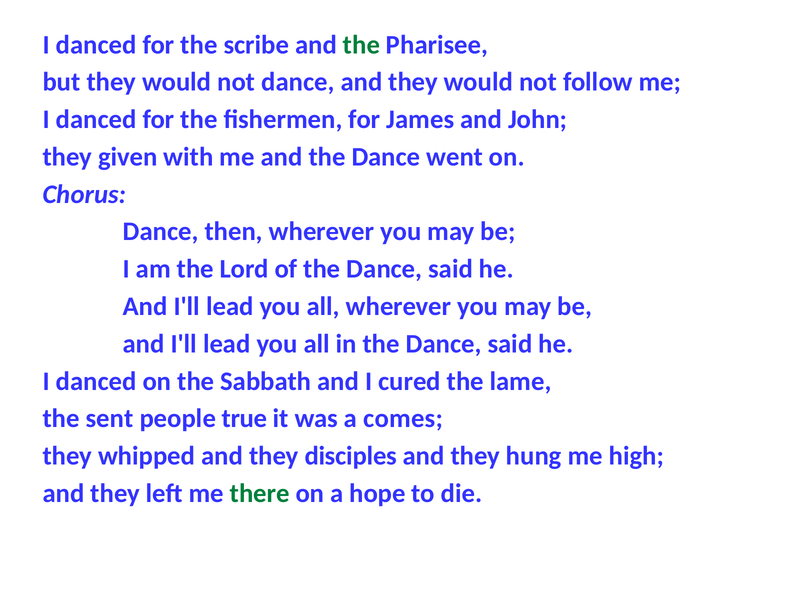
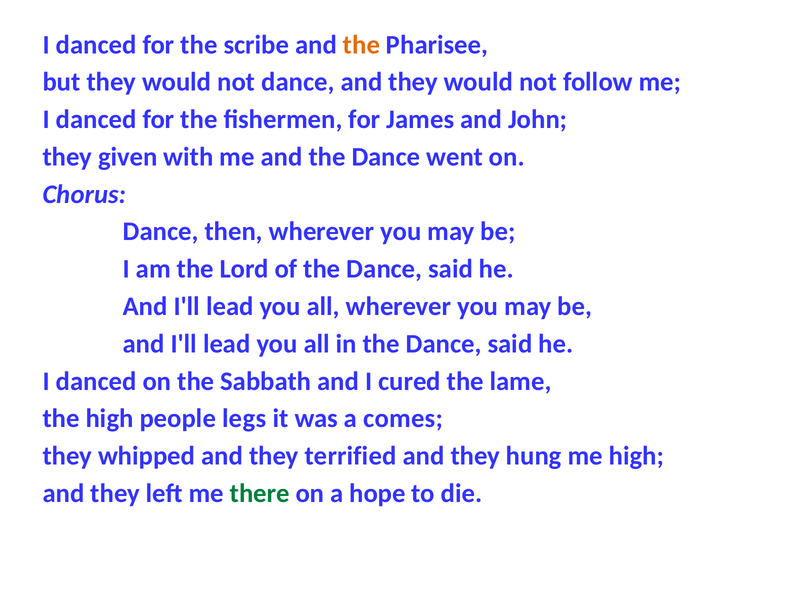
the colour: green -> orange (361, 45)
the sent: sent -> high (110, 418)
true: true -> legs (244, 418)
disciples: disciples -> terrified (351, 456)
